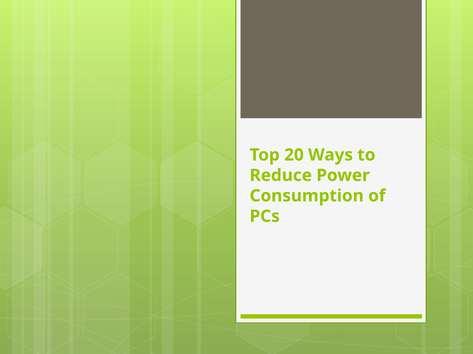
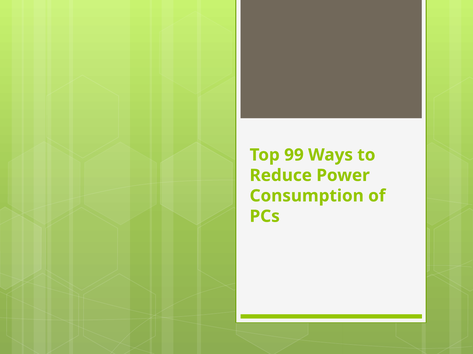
20: 20 -> 99 (294, 155)
